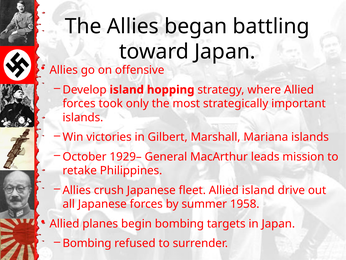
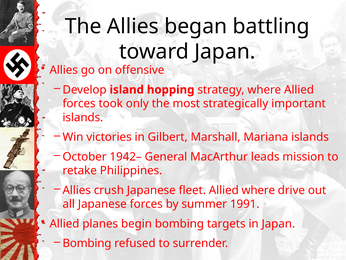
1929–: 1929– -> 1942– (126, 156)
Allied island: island -> where (258, 190)
1958: 1958 -> 1991 (245, 204)
